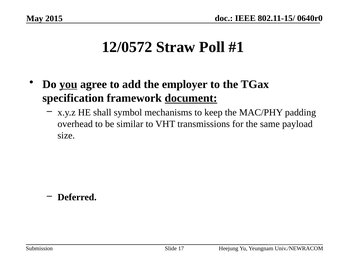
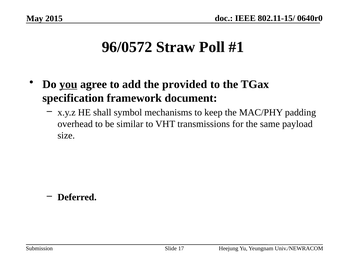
12/0572: 12/0572 -> 96/0572 (127, 47)
employer: employer -> provided (185, 84)
document underline: present -> none (191, 98)
